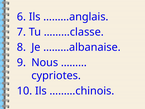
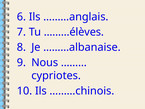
………classe: ………classe -> ………élèves (74, 32)
